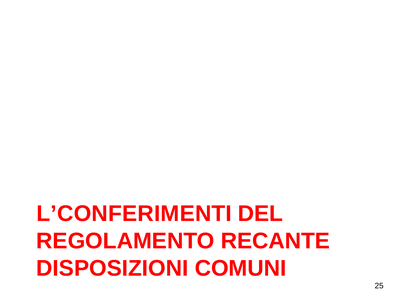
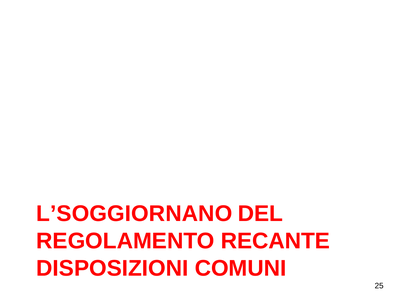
L’CONFERIMENTI: L’CONFERIMENTI -> L’SOGGIORNANO (134, 214)
